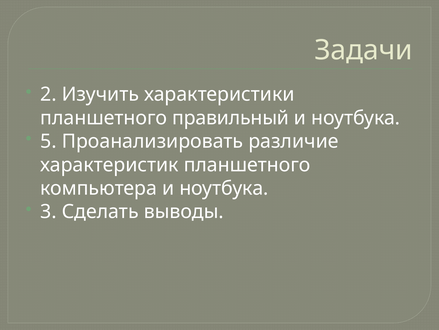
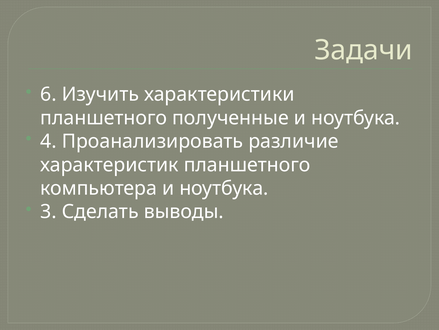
2: 2 -> 6 (48, 94)
правильный: правильный -> полученные (230, 118)
5: 5 -> 4 (48, 141)
